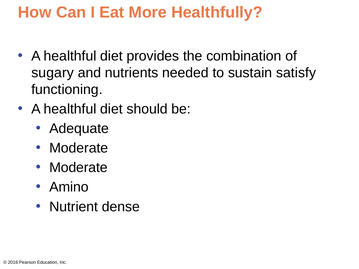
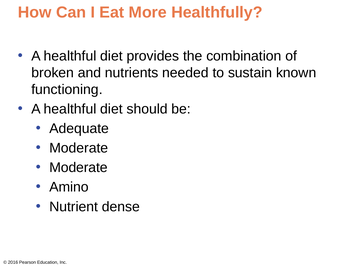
sugary: sugary -> broken (53, 73)
satisfy: satisfy -> known (296, 73)
